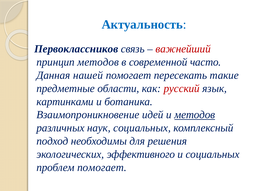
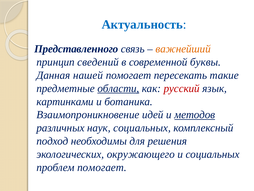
Первоклассников: Первоклассников -> Представленного (76, 49)
важнейший colour: red -> orange (183, 49)
принцип методов: методов -> сведений (98, 62)
часто: часто -> буквы (206, 62)
области underline: none -> present (118, 88)
эффективного: эффективного -> окружающего (141, 154)
